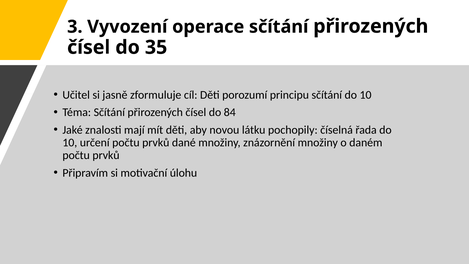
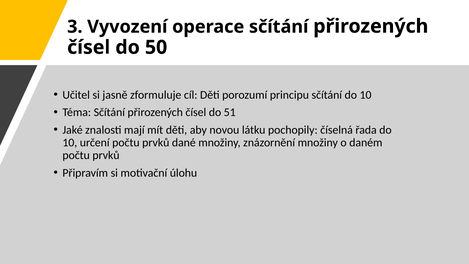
35: 35 -> 50 (156, 47)
84: 84 -> 51 (230, 112)
